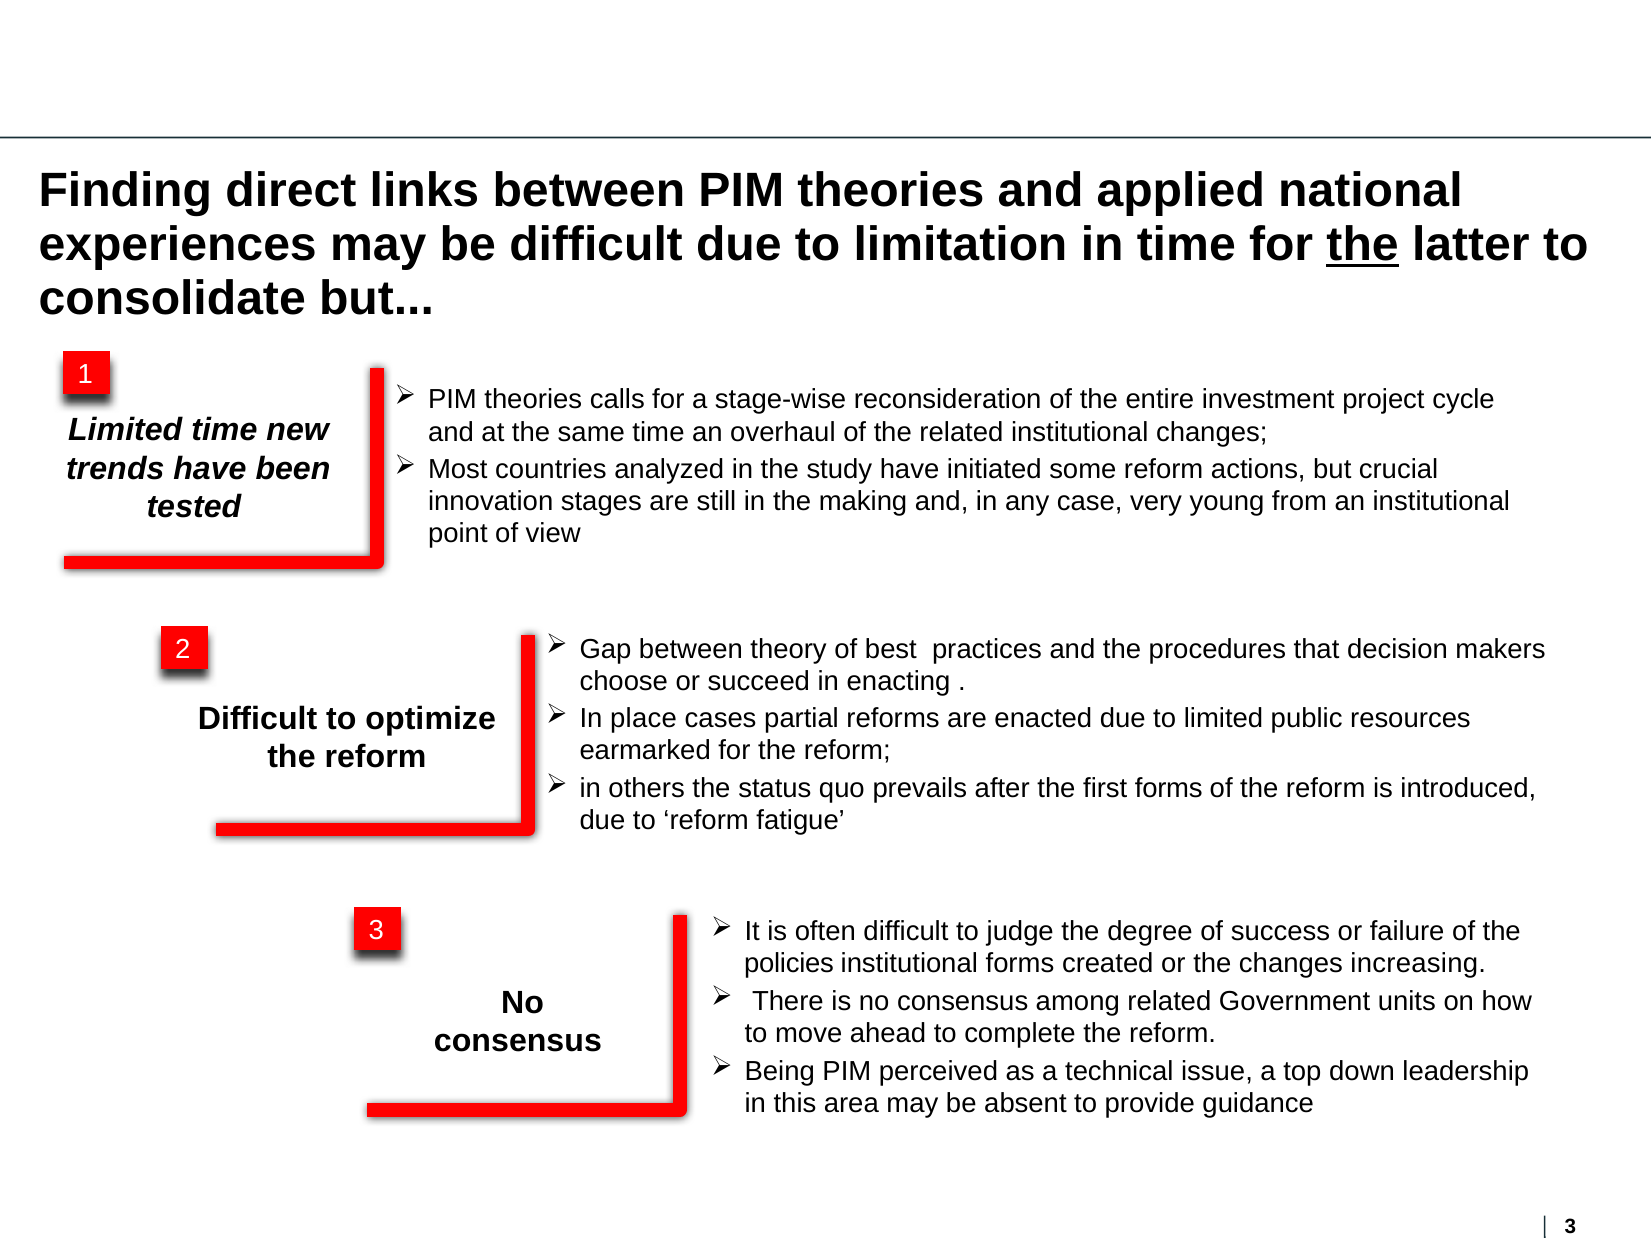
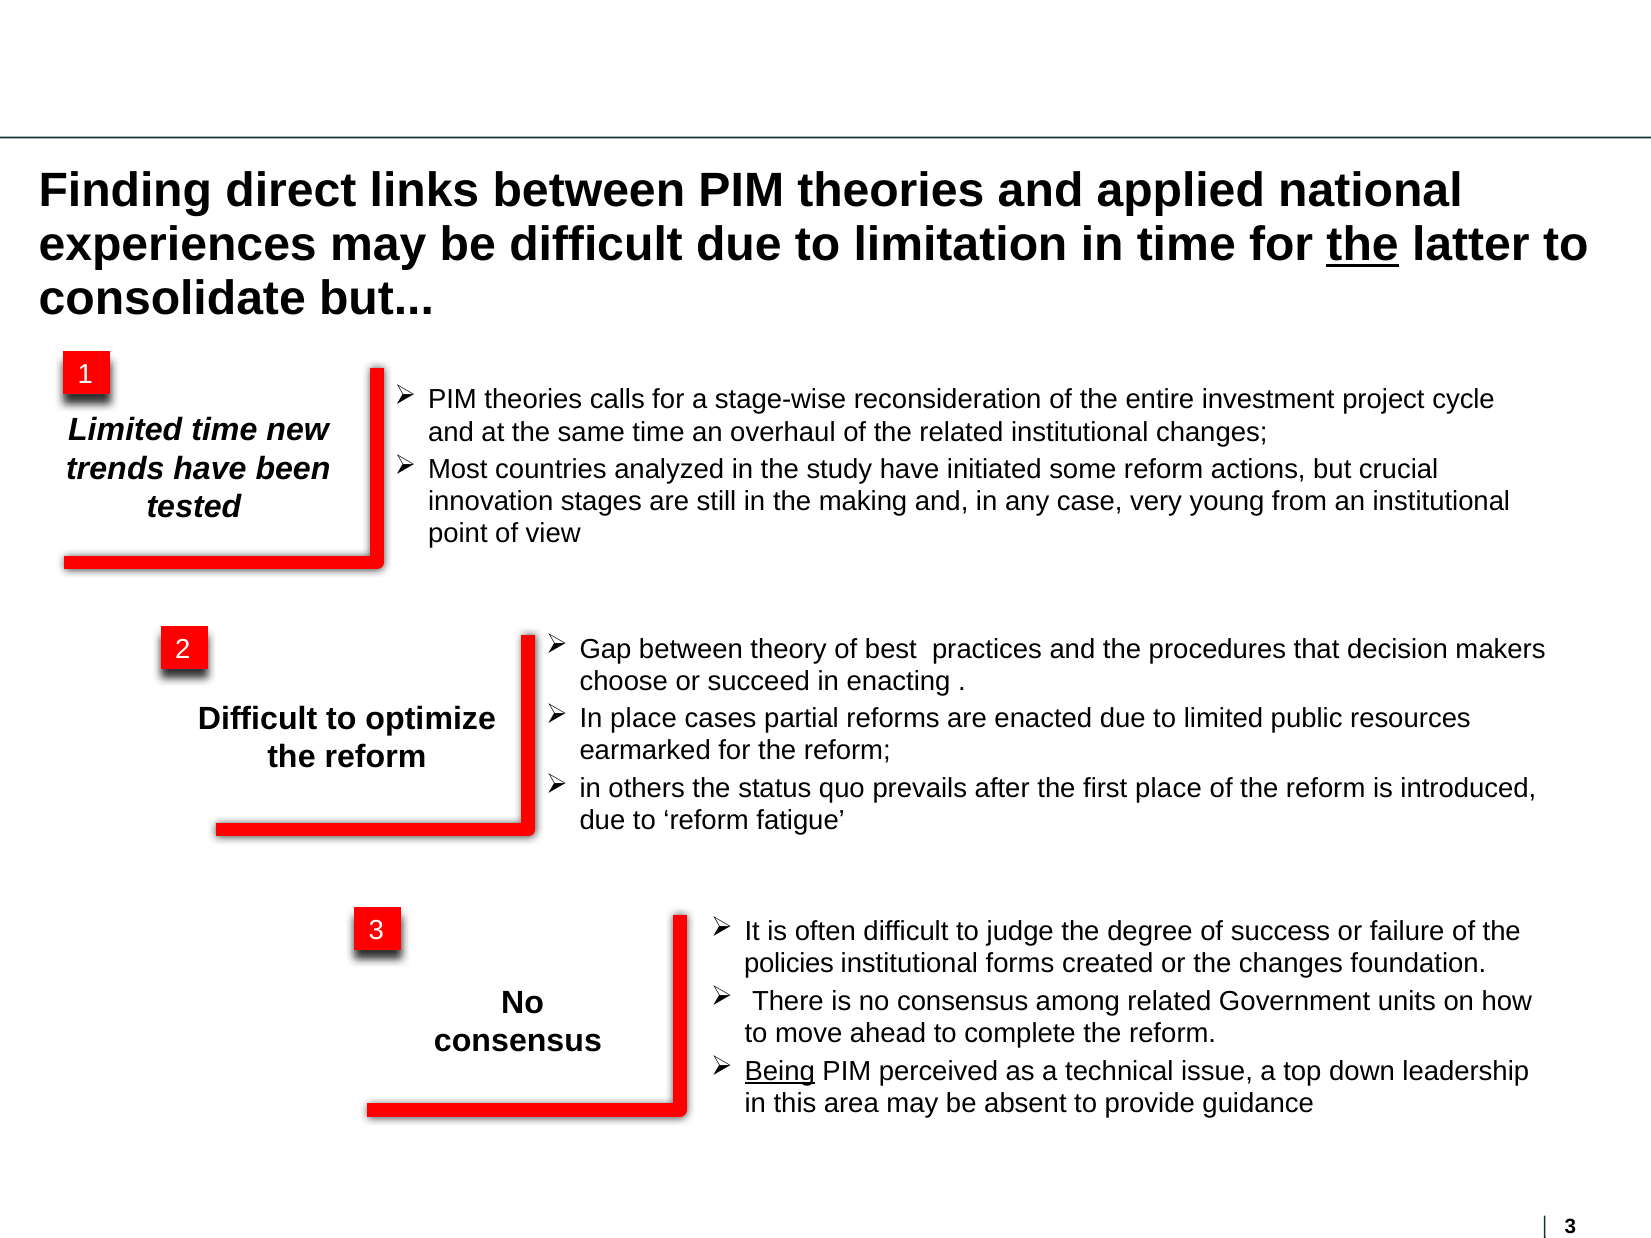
first forms: forms -> place (1168, 789)
increasing: increasing -> foundation (1418, 964)
Being underline: none -> present (780, 1071)
